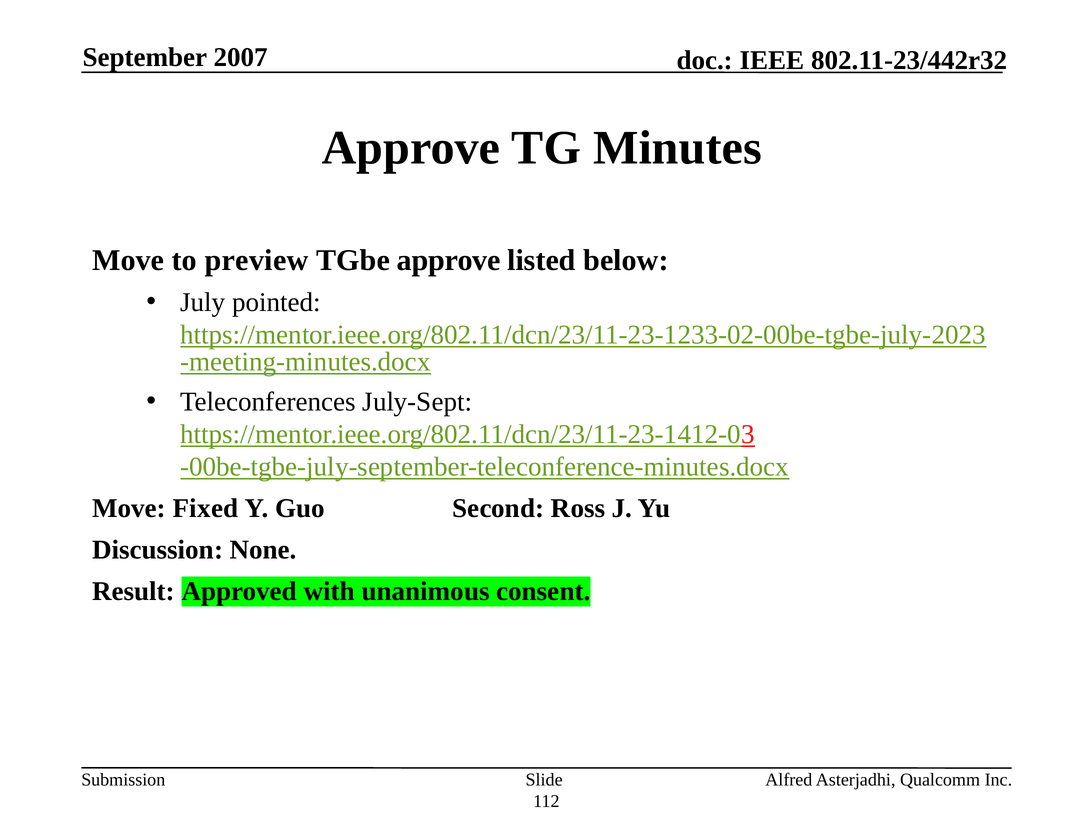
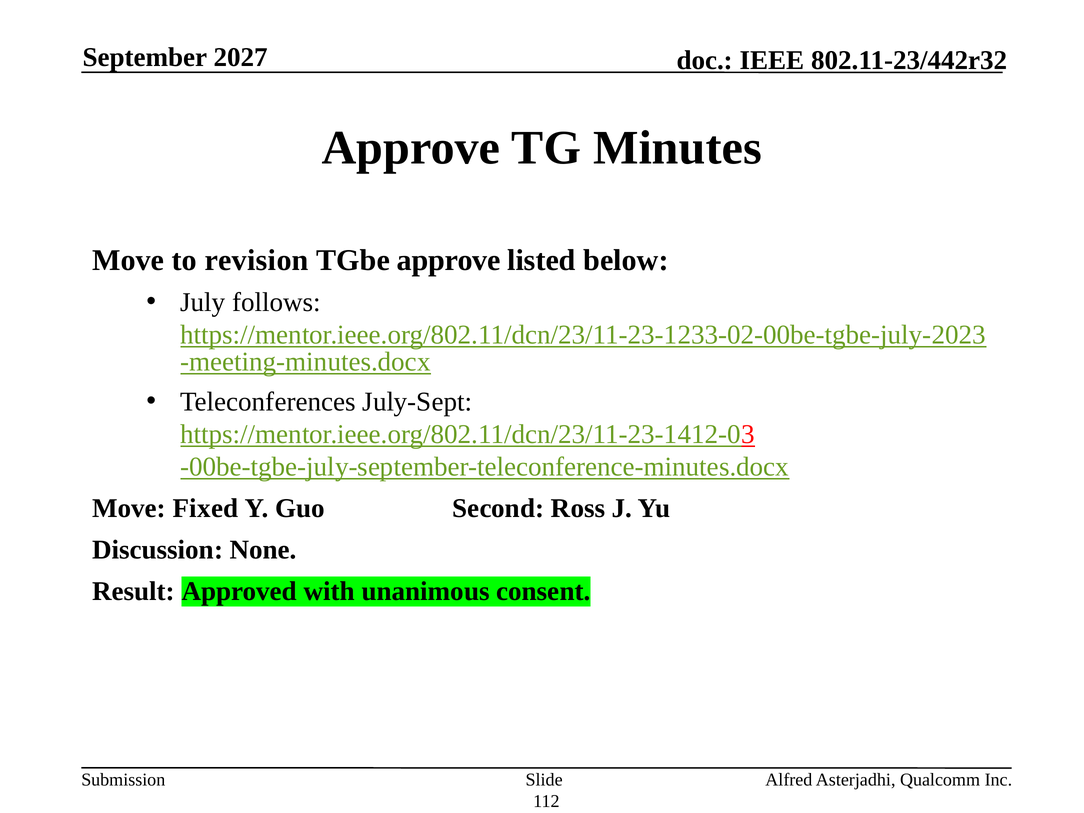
2007: 2007 -> 2027 (241, 57)
preview: preview -> revision (257, 261)
pointed: pointed -> follows (276, 302)
